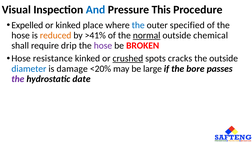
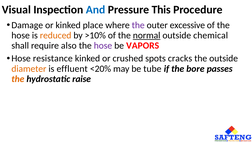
Expelled: Expelled -> Damage (27, 25)
the colour: blue -> purple (138, 25)
specified: specified -> excessive (187, 25)
>41%: >41% -> >10% (95, 35)
drip: drip -> also (69, 46)
BROKEN: BROKEN -> VAPORS (143, 46)
crushed underline: present -> none (128, 58)
diameter colour: blue -> orange (29, 69)
damage: damage -> effluent (72, 69)
large: large -> tube (152, 69)
the colour: purple -> orange (18, 79)
date: date -> raise (82, 79)
